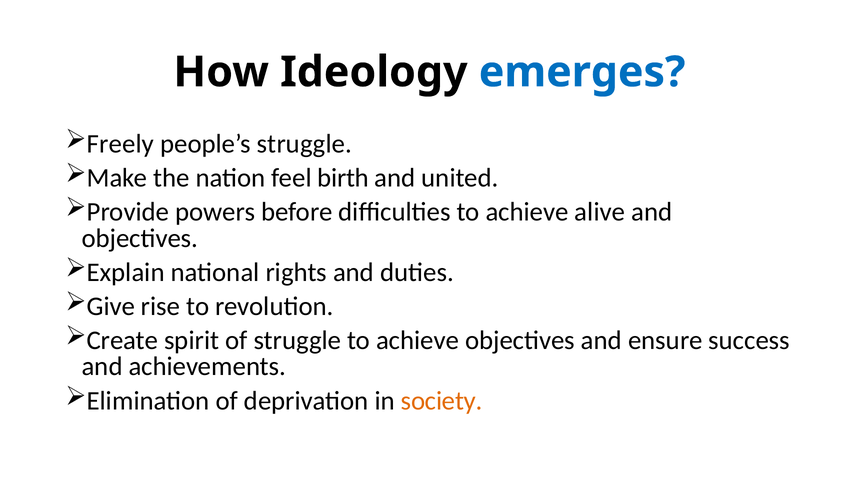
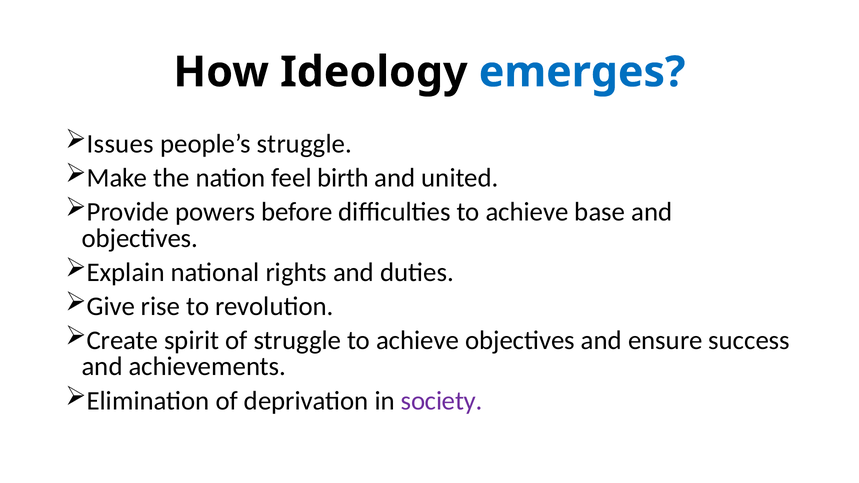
Freely: Freely -> Issues (120, 144)
alive: alive -> base (600, 212)
society colour: orange -> purple (442, 401)
